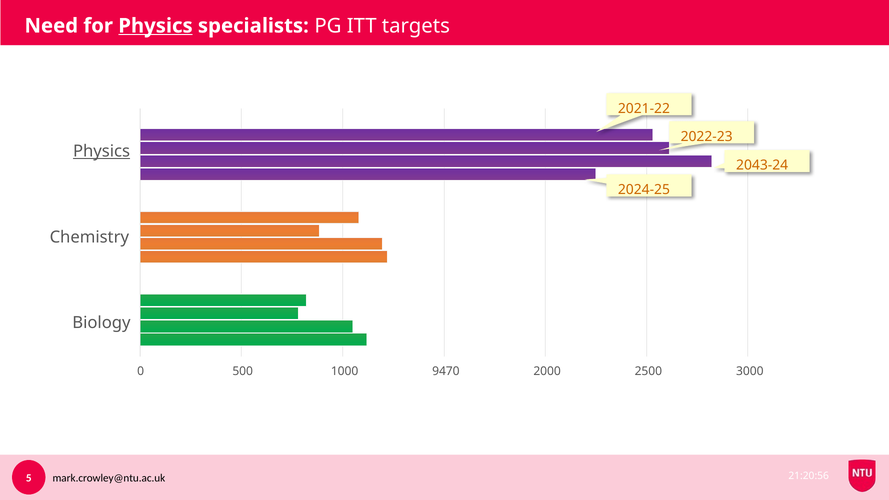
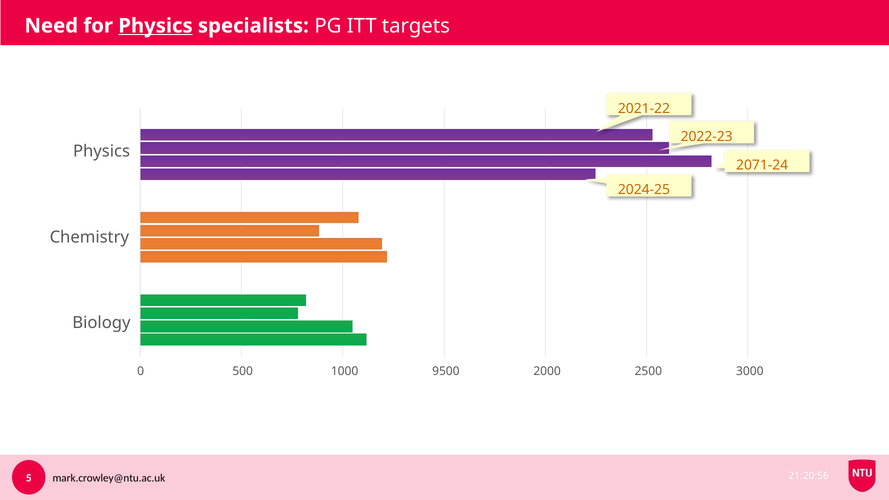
Physics underline: present -> none (102, 151)
2043-24: 2043-24 -> 2071-24 (762, 165)
9470: 9470 -> 9500 (446, 371)
